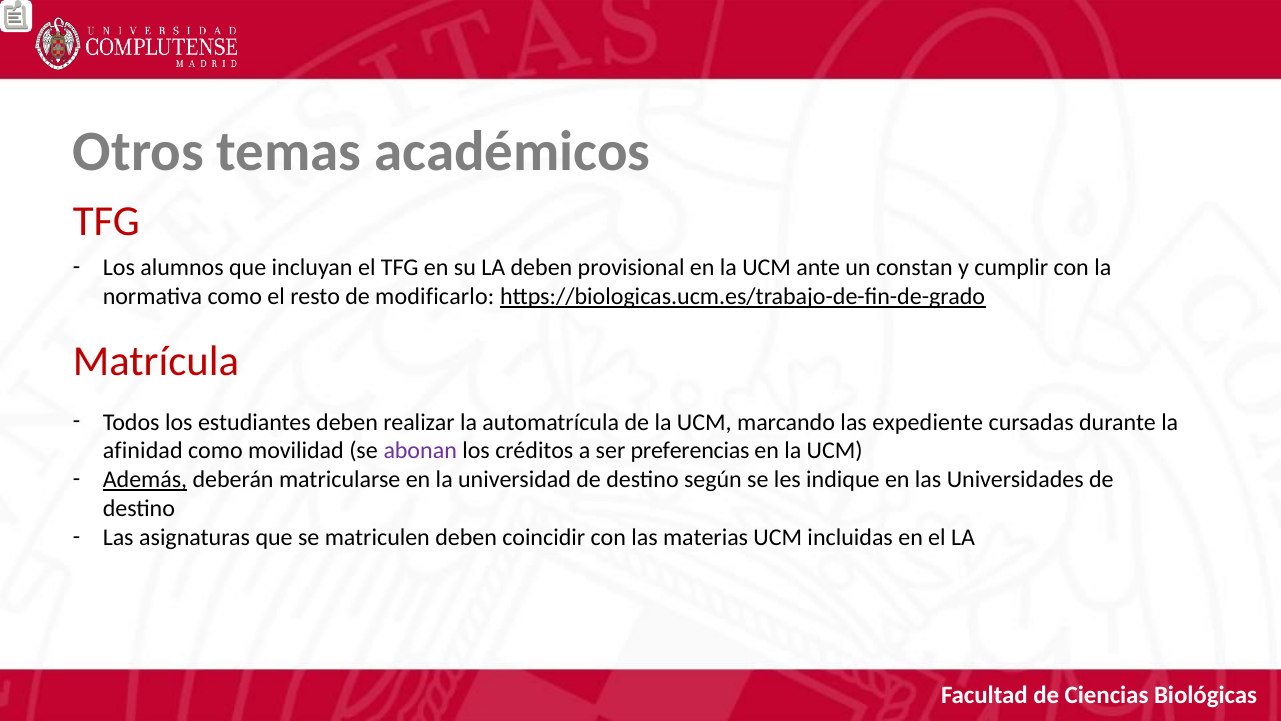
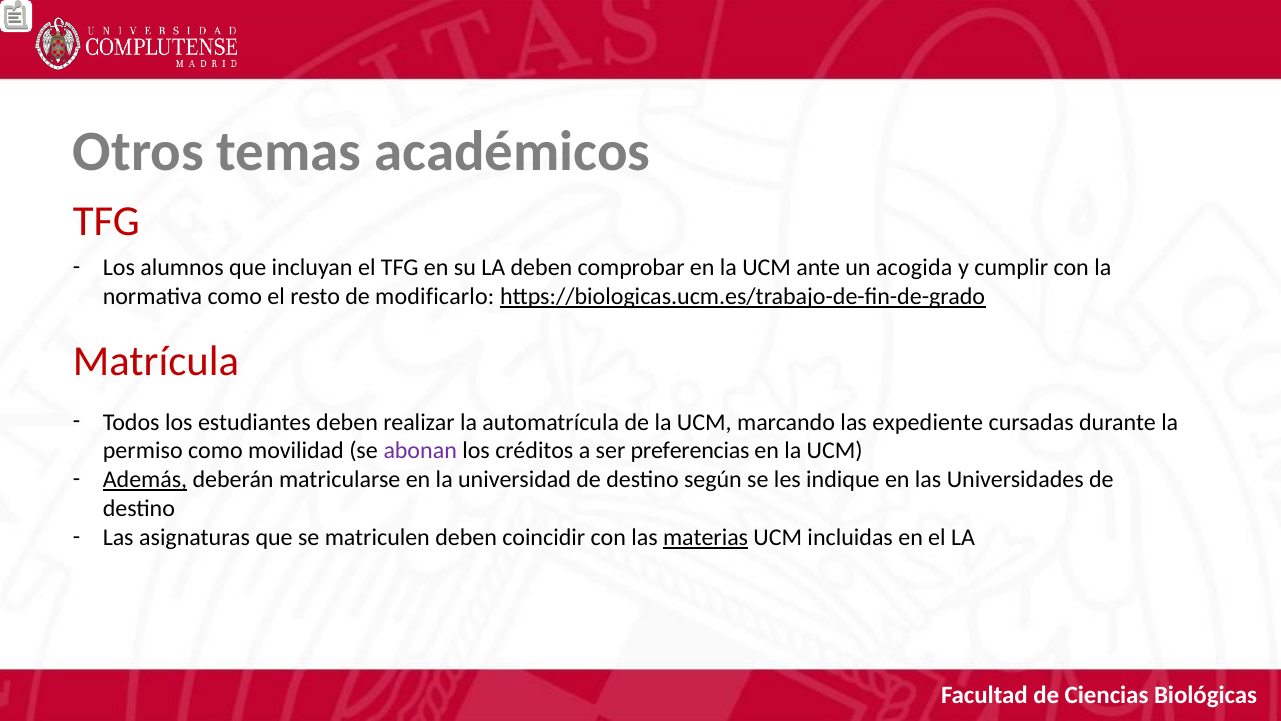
provisional: provisional -> comprobar (631, 268)
constan: constan -> acogida (914, 268)
afinidad: afinidad -> permiso (143, 451)
materias underline: none -> present (706, 537)
